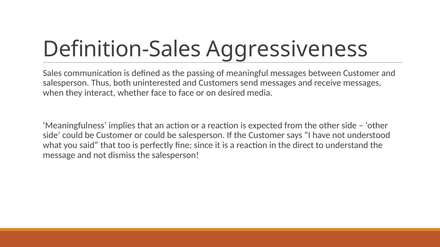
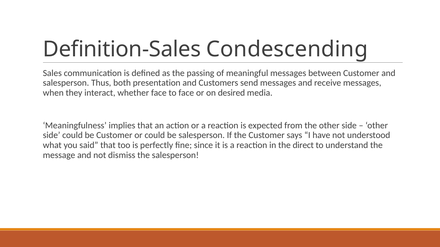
Aggressiveness: Aggressiveness -> Condescending (287, 49)
uninterested: uninterested -> presentation (157, 83)
